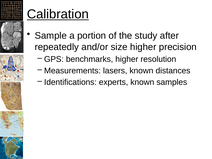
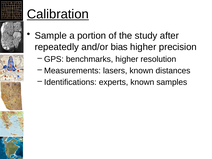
size: size -> bias (119, 47)
